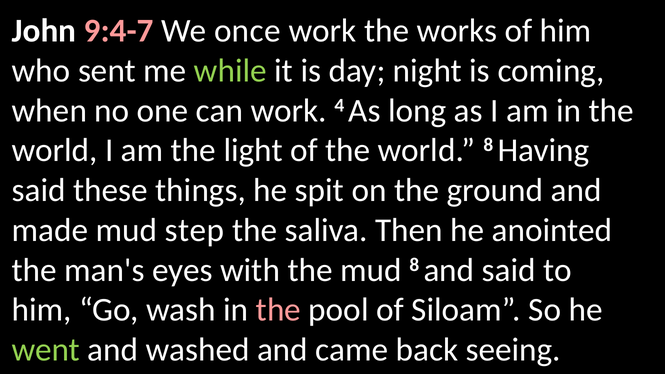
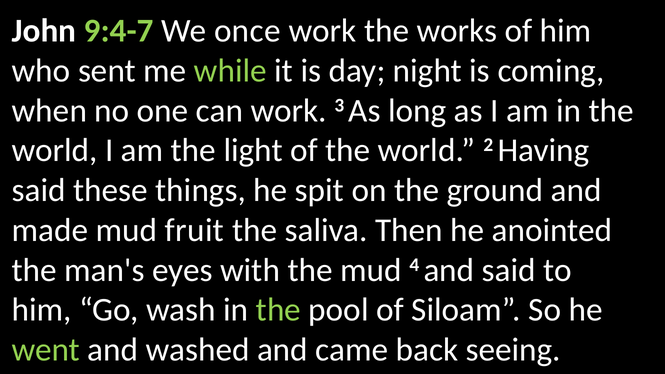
9:4-7 colour: pink -> light green (119, 31)
4: 4 -> 3 (339, 105)
world 8: 8 -> 2 (488, 145)
step: step -> fruit (194, 230)
mud 8: 8 -> 4 (414, 265)
the colour: pink -> light green (278, 310)
